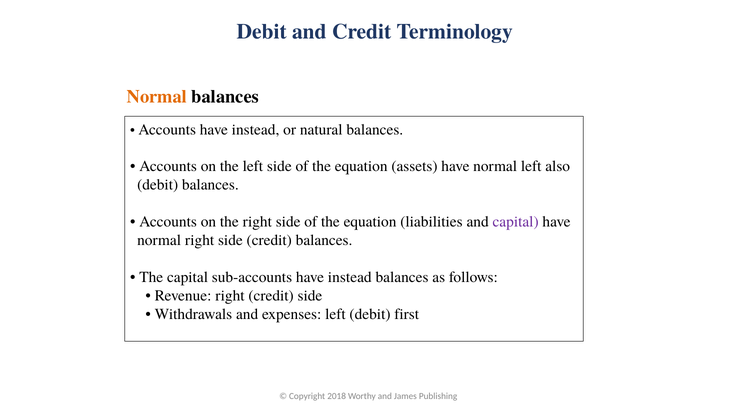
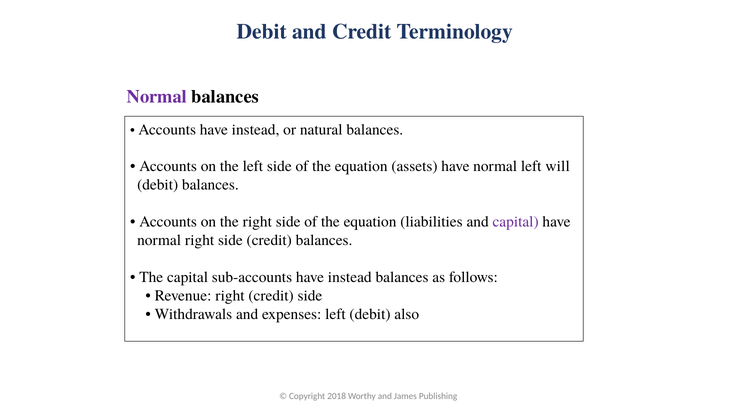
Normal colour: orange -> purple (157, 97)
also: also -> will (558, 166)
first: first -> also (407, 314)
